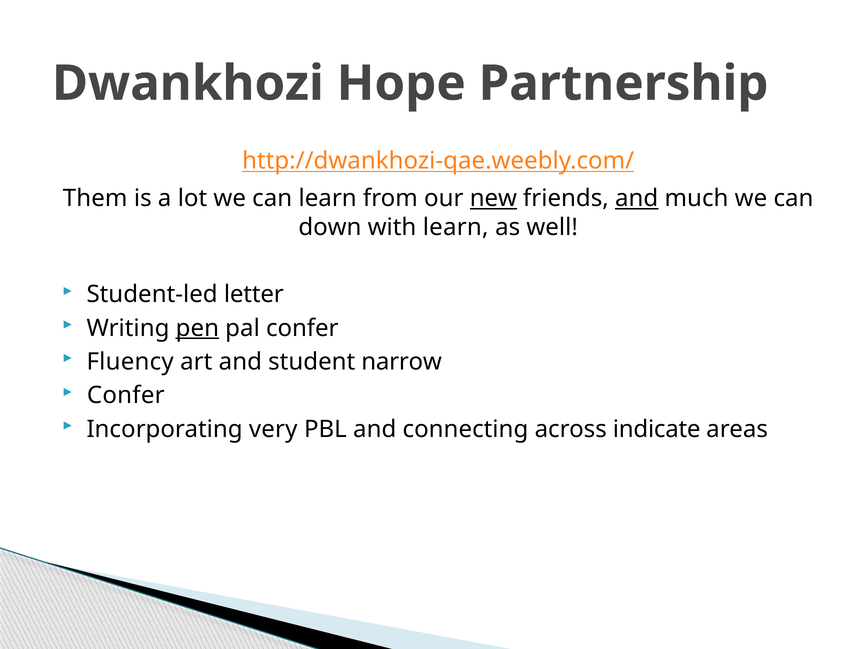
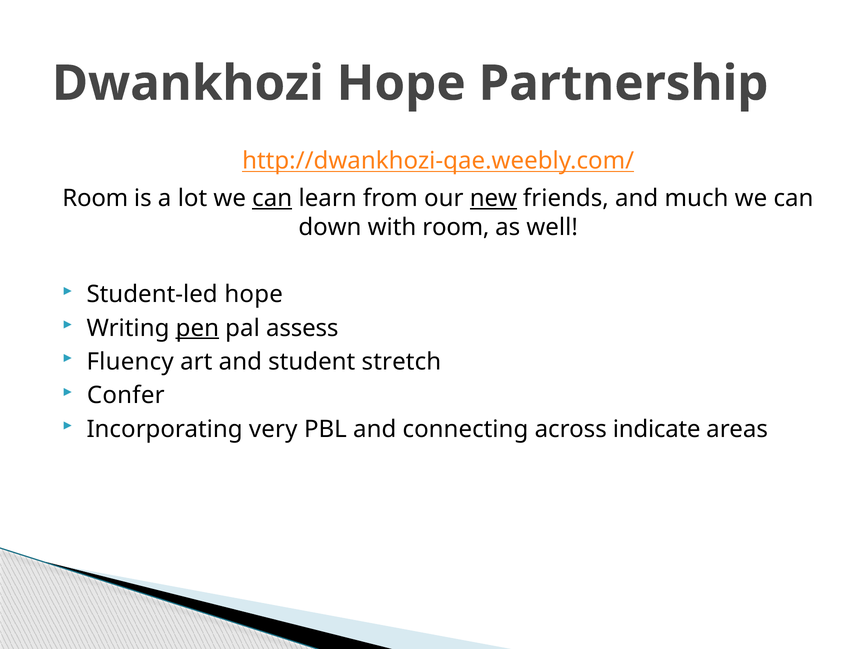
Them: Them -> Room (95, 198)
can underline: none -> present (272, 198)
and underline: present -> none (637, 198)
with learn: learn -> room (456, 227)
Student-led letter: letter -> hope (254, 295)
pal confer: confer -> assess (302, 328)
narrow: narrow -> stretch (401, 362)
